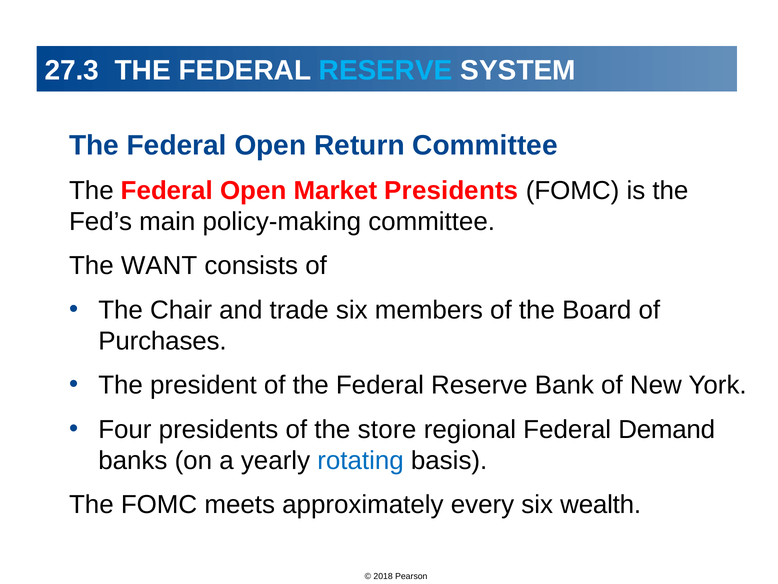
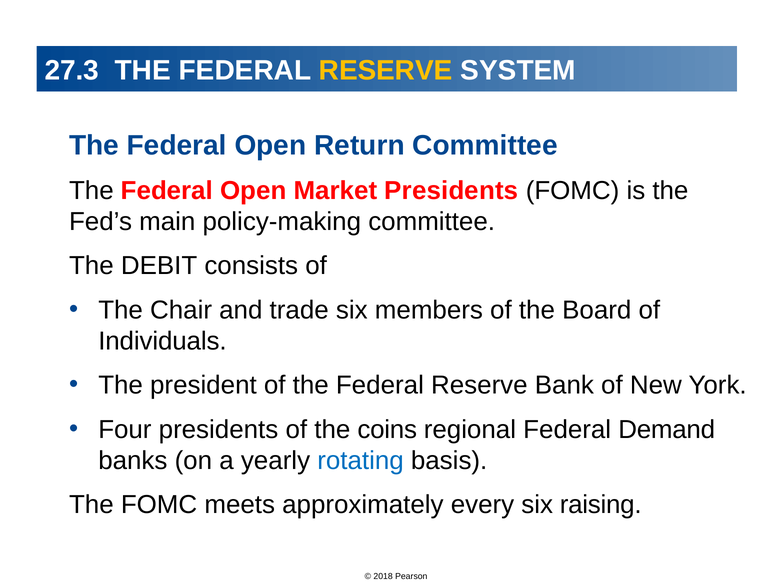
RESERVE colour: light blue -> yellow (386, 71)
WANT: WANT -> DEBIT (159, 266)
Purchases: Purchases -> Individuals (162, 341)
store: store -> coins (387, 429)
wealth: wealth -> raising (601, 504)
